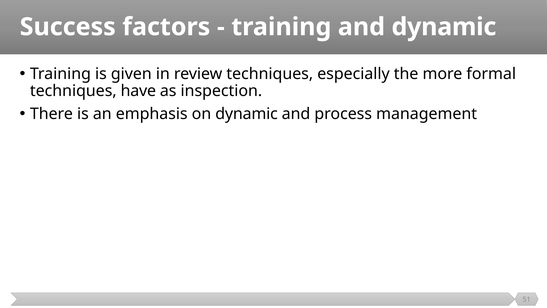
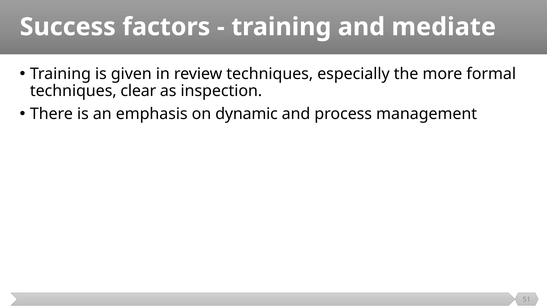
and dynamic: dynamic -> mediate (444, 27)
have: have -> clear (138, 91)
